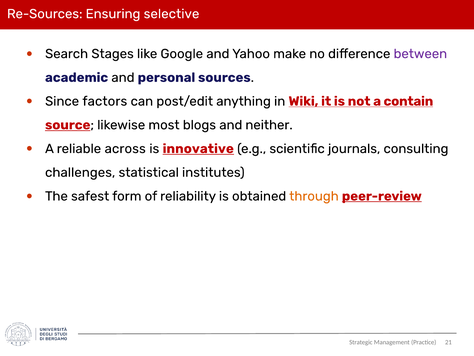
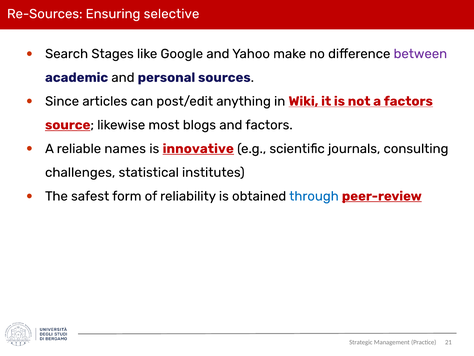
factors: factors -> articles (105, 101)
a contain: contain -> factors (408, 101)
and neither: neither -> factors (269, 125)
across: across -> names (125, 148)
through colour: orange -> blue (314, 196)
